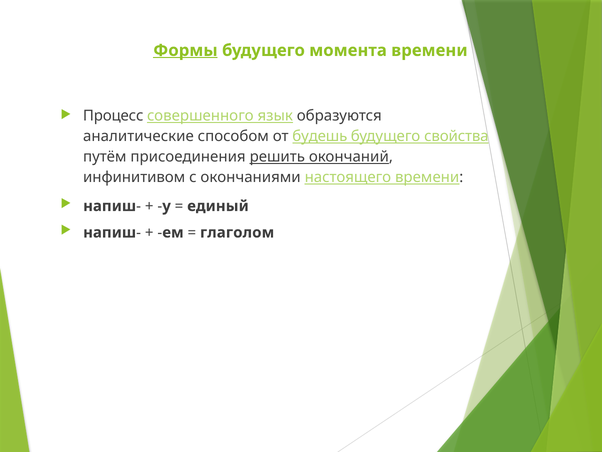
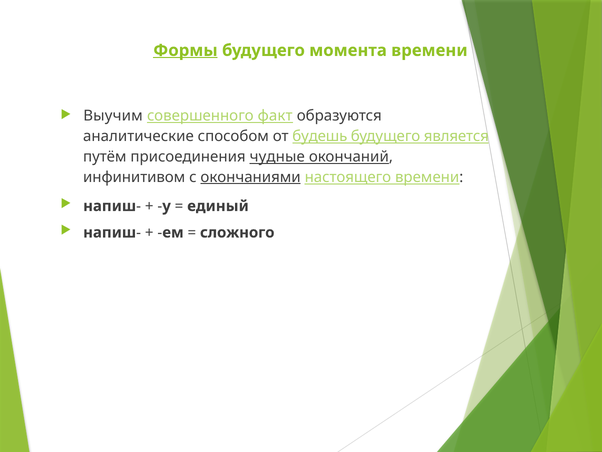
Процесс: Процесс -> Выучим (113, 116)
язык: язык -> факт (275, 116)
свойства: свойства -> является (456, 136)
решить: решить -> чудные (277, 157)
окончаниями underline: none -> present (251, 177)
глаголом: глаголом -> сложного (237, 232)
